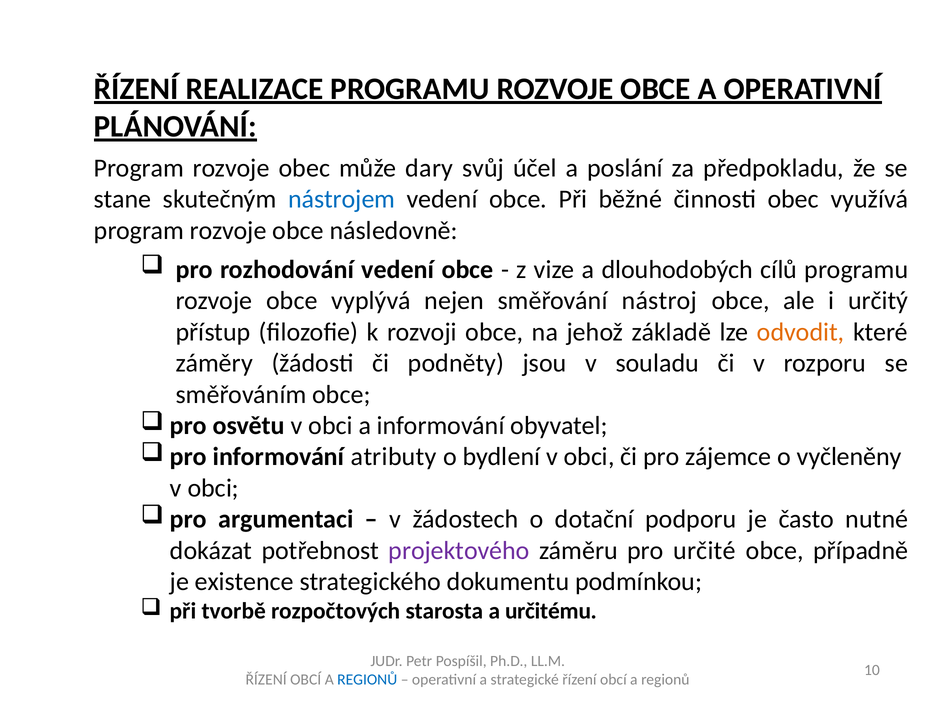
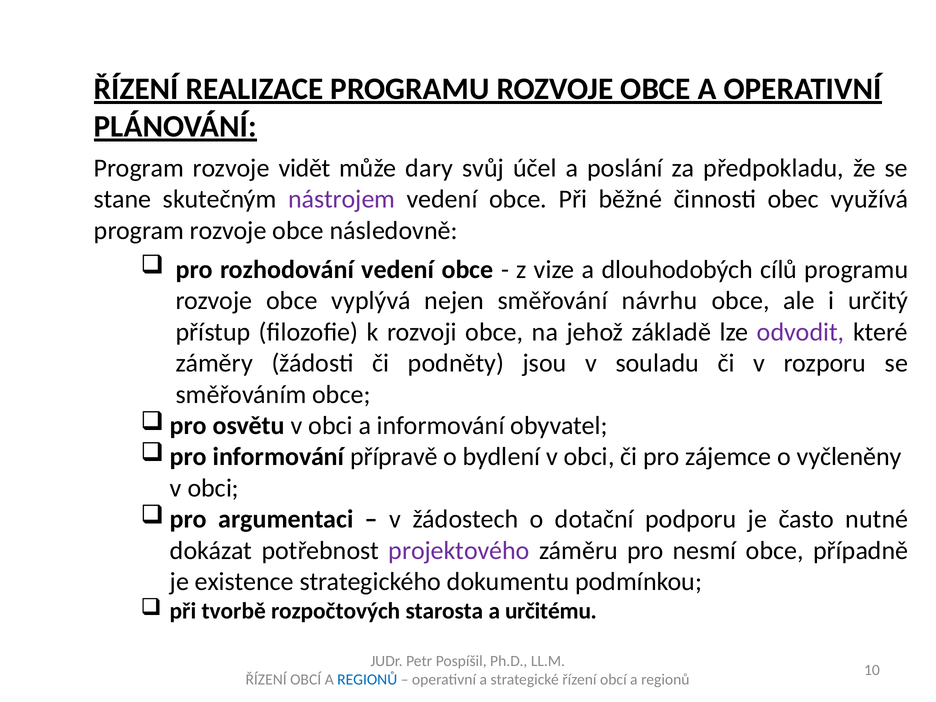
rozvoje obec: obec -> vidět (304, 168)
nástrojem colour: blue -> purple (342, 199)
nástroj: nástroj -> návrhu (659, 301)
odvodit colour: orange -> purple (801, 332)
atributy: atributy -> přípravě (394, 457)
určité: určité -> nesmí (705, 551)
